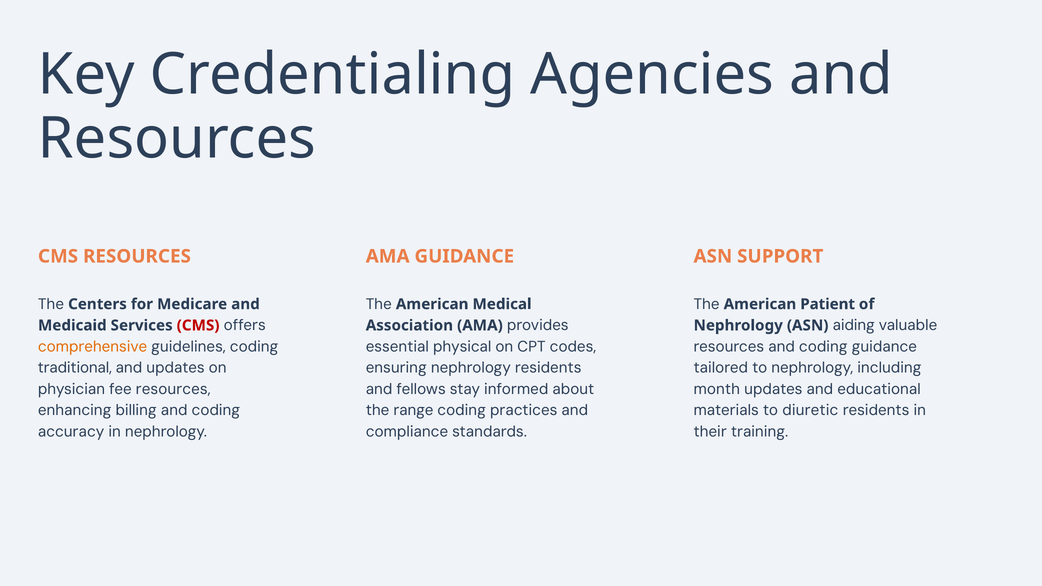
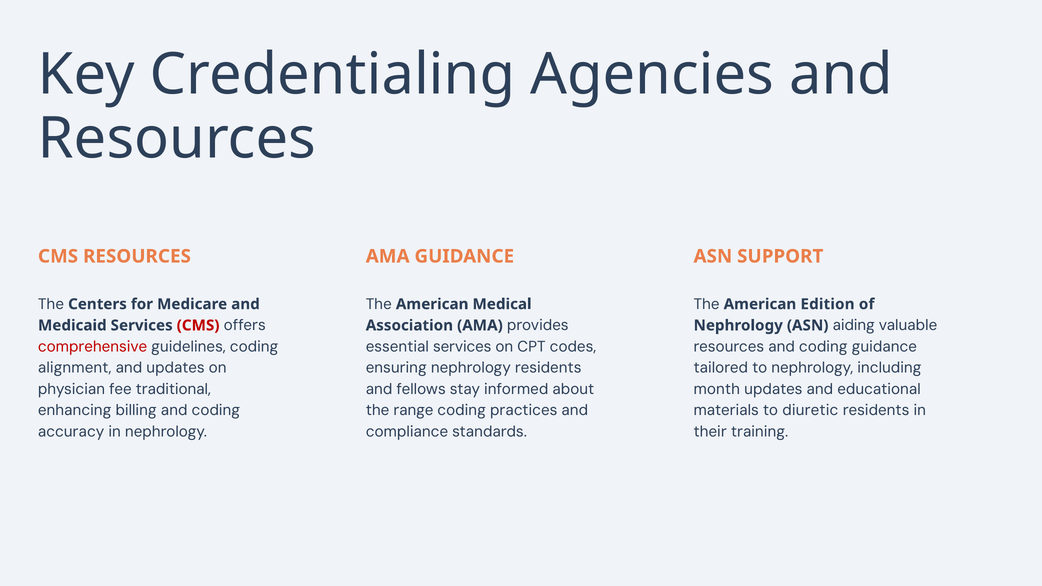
Patient: Patient -> Edition (828, 304)
comprehensive colour: orange -> red (93, 347)
essential physical: physical -> services (462, 347)
traditional: traditional -> alignment (75, 368)
fee resources: resources -> traditional (173, 389)
